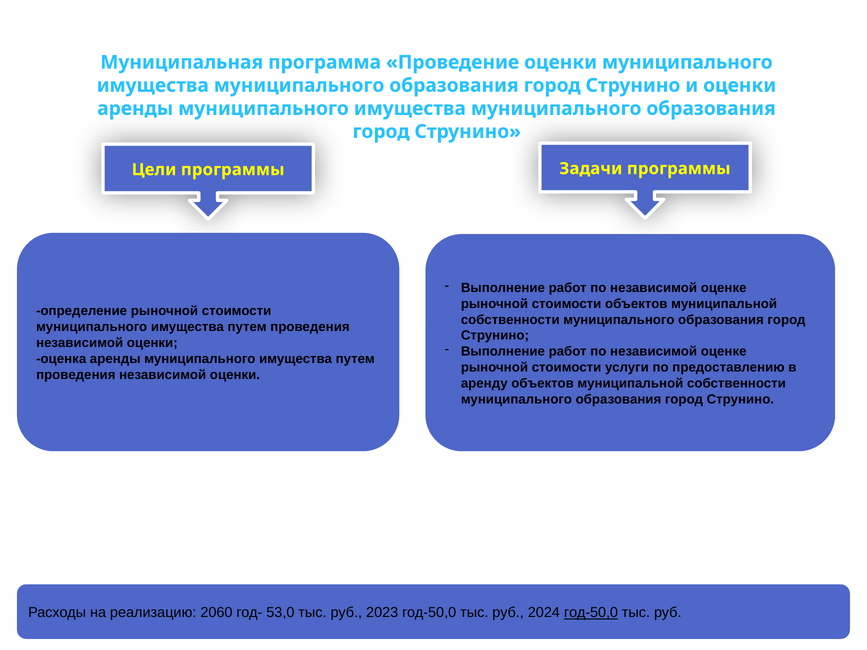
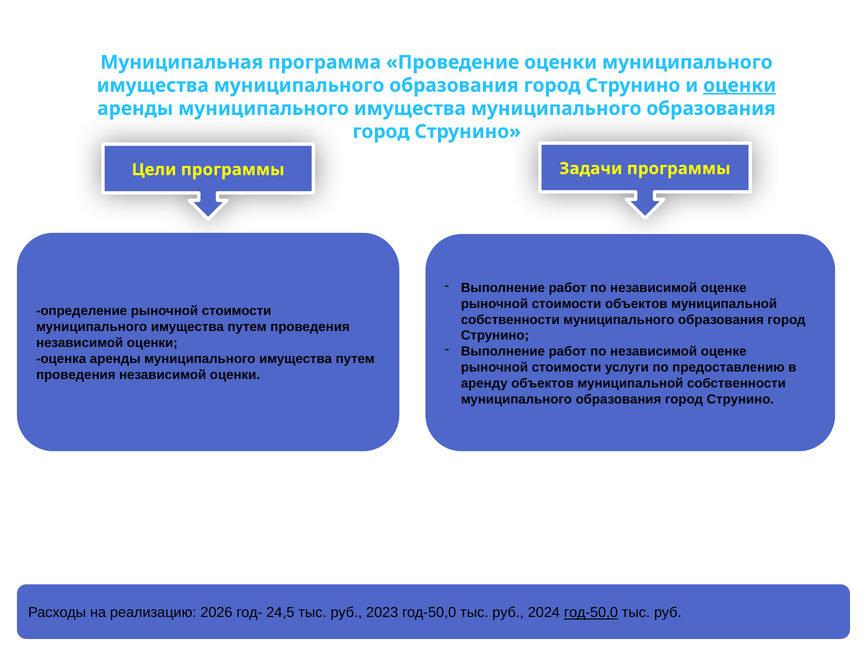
оценки underline: none -> present (740, 85)
2060: 2060 -> 2026 (216, 613)
53,0: 53,0 -> 24,5 (280, 613)
